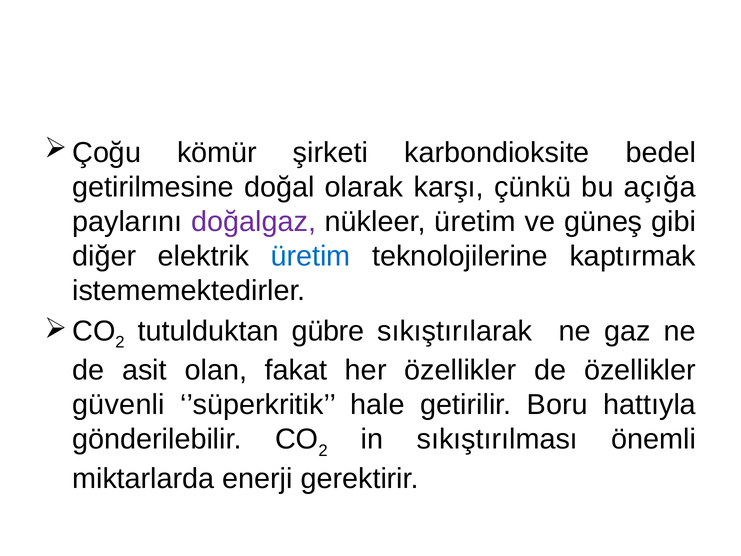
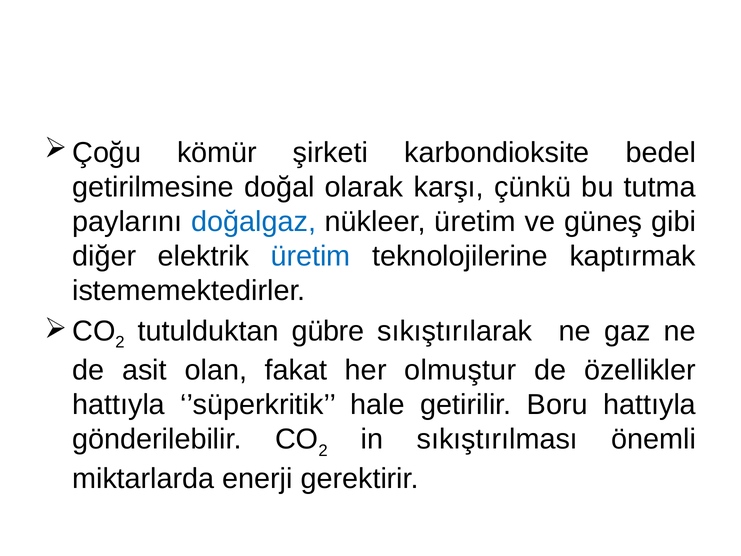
açığa: açığa -> tutma (660, 187)
doğalgaz colour: purple -> blue (254, 222)
her özellikler: özellikler -> olmuştur (460, 370)
güvenli: güvenli -> hattıyla (119, 405)
